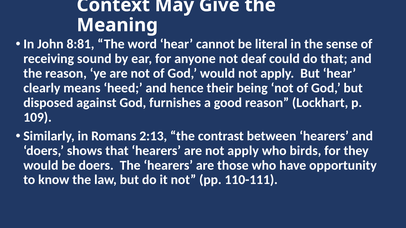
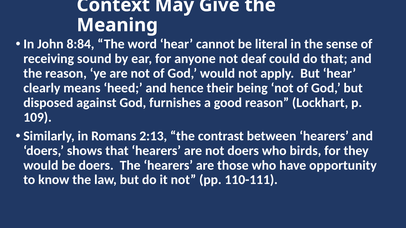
8:81: 8:81 -> 8:84 (80, 44)
are not apply: apply -> doers (243, 151)
